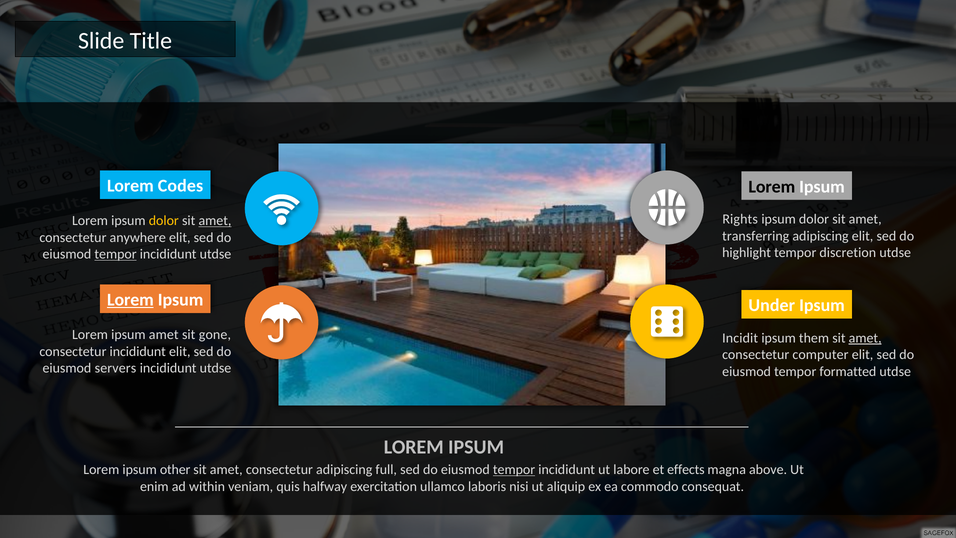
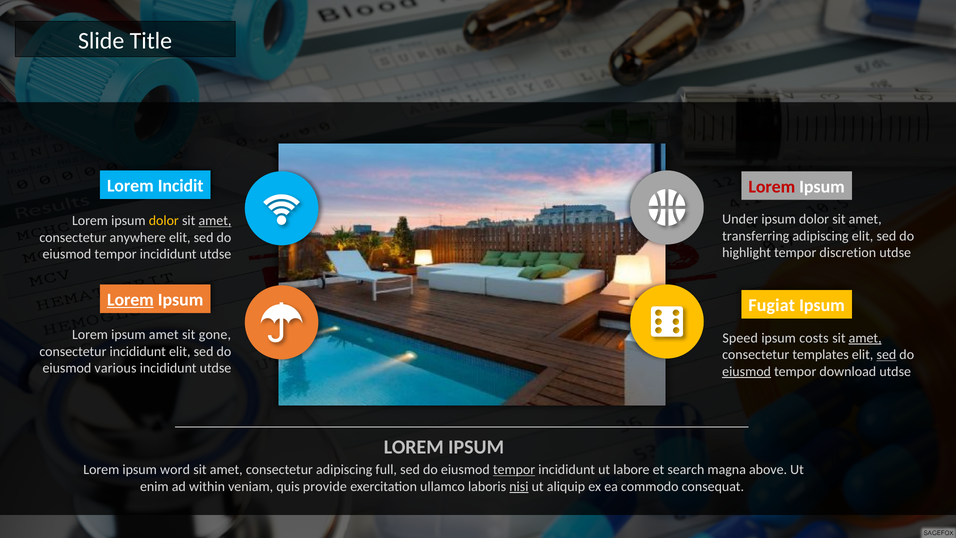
Codes: Codes -> Incidit (181, 186)
Lorem colour: black -> red (772, 187)
Rights: Rights -> Under (740, 219)
tempor underline: present -> none (116, 254)
Under: Under -> Fugiat (772, 305)
Incidit: Incidit -> Speed (740, 338)
them: them -> costs (814, 338)
computer: computer -> templates (821, 355)
sed underline: none -> present (886, 355)
servers: servers -> various (115, 368)
eiusmod underline: none -> present (747, 371)
formatted: formatted -> download (848, 371)
other: other -> word (175, 470)
effects: effects -> search (686, 470)
halfway: halfway -> provide (325, 486)
nisi underline: none -> present (519, 486)
